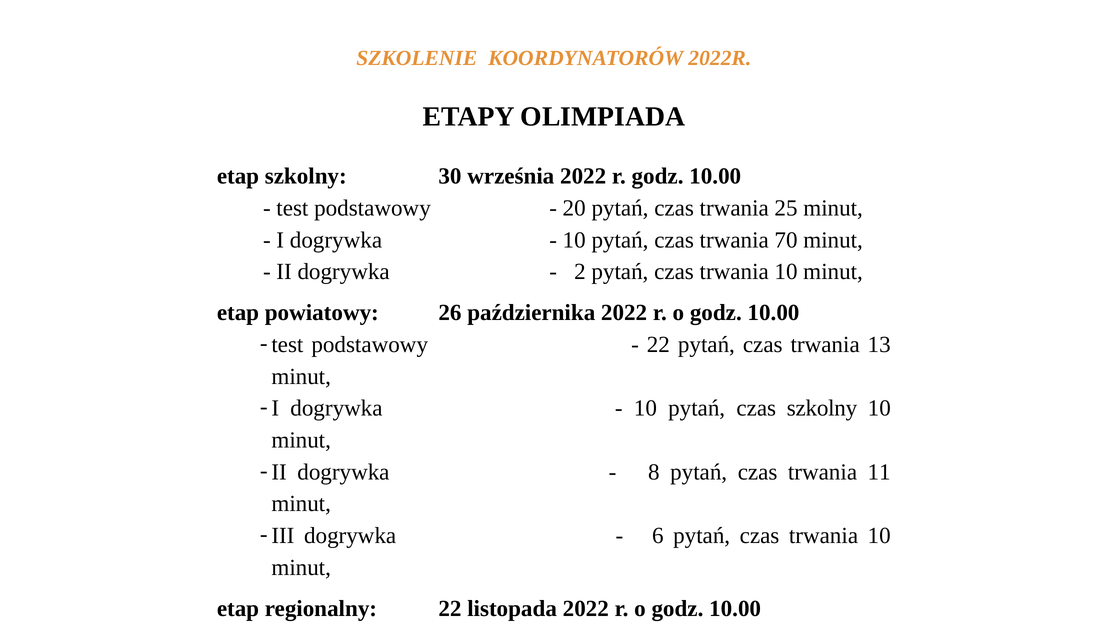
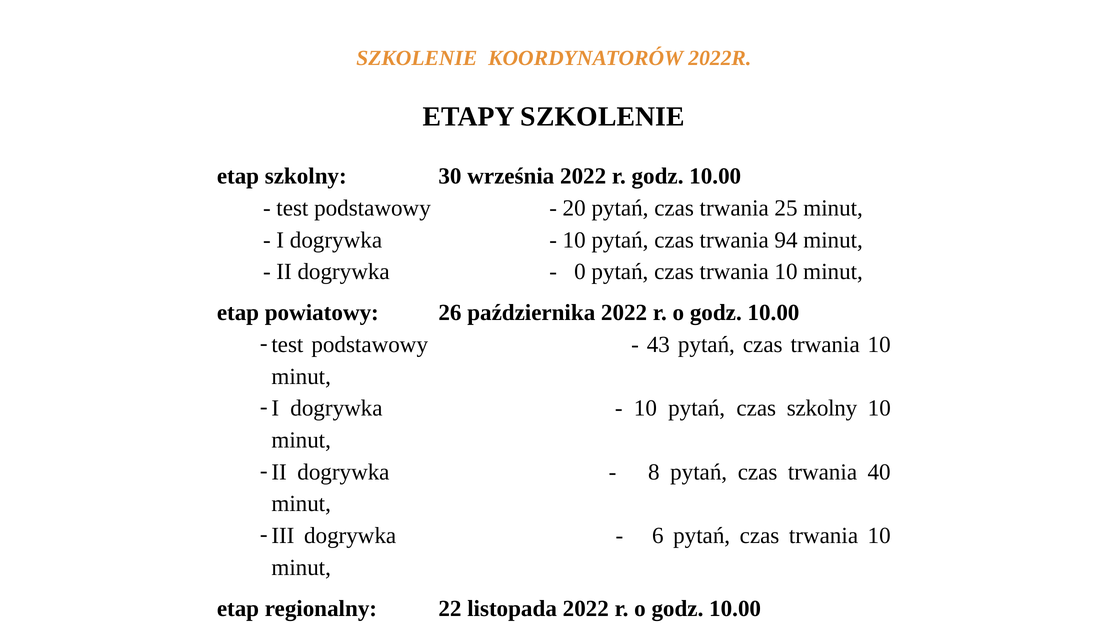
ETAPY OLIMPIADA: OLIMPIADA -> SZKOLENIE (603, 117)
70: 70 -> 94 (786, 240)
2: 2 -> 0 (580, 272)
22: 22 -> 43 (658, 345)
13: 13 -> 10 (879, 345)
11: 11 -> 40 (879, 472)
